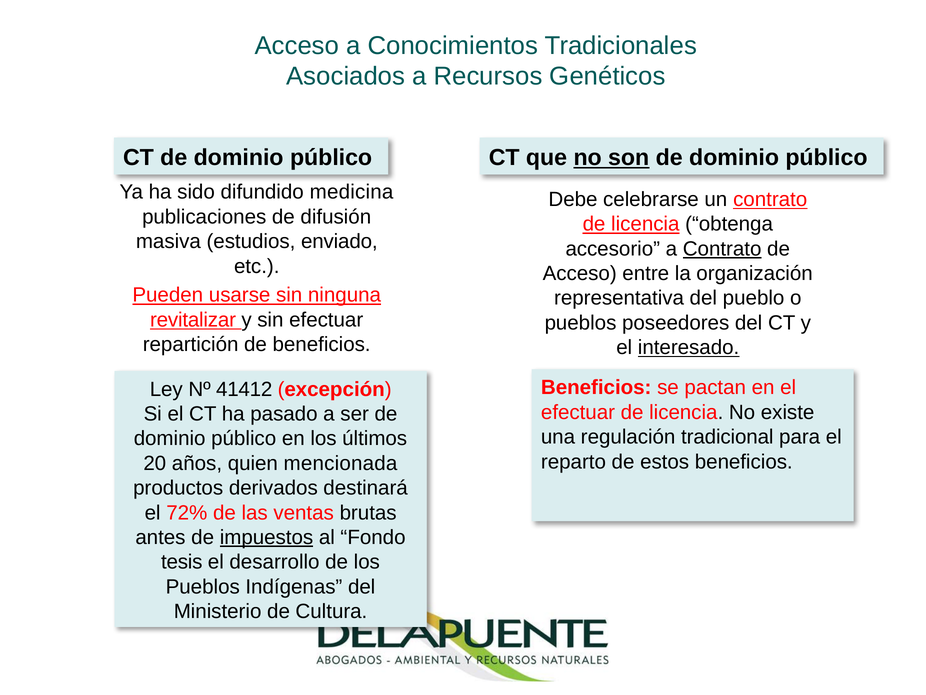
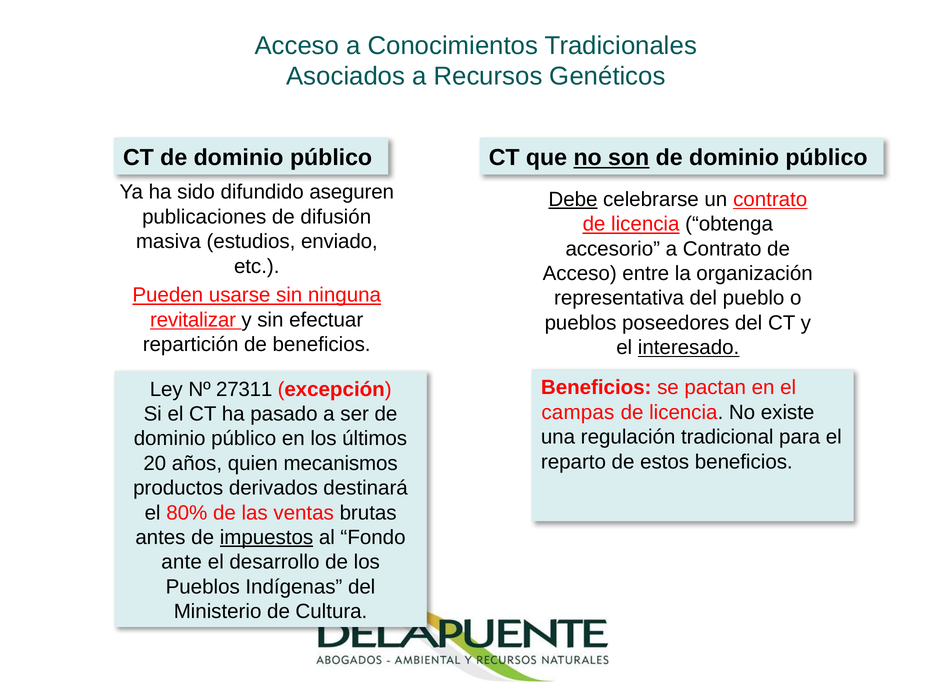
medicina: medicina -> aseguren (352, 192)
Debe underline: none -> present (573, 199)
Contrato underline: present -> none (722, 249)
41412: 41412 -> 27311 (244, 389)
efectuar: efectuar -> campas (578, 412)
mencionada: mencionada -> mecanismos (341, 463)
72%: 72% -> 80% (187, 512)
tesis: tesis -> ante (182, 562)
